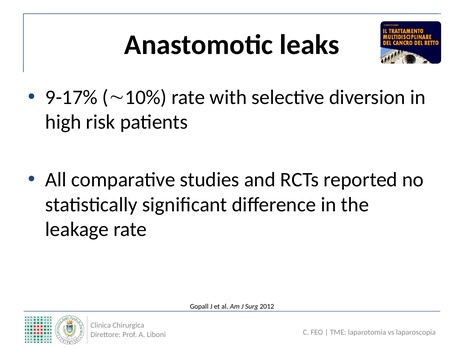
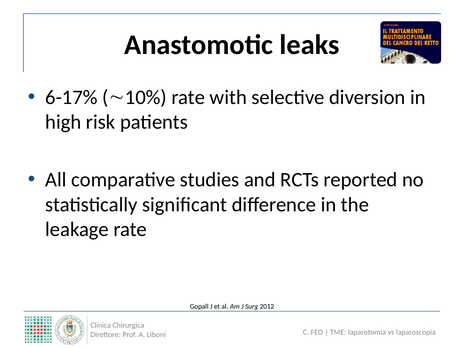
9-17%: 9-17% -> 6-17% (71, 97)
